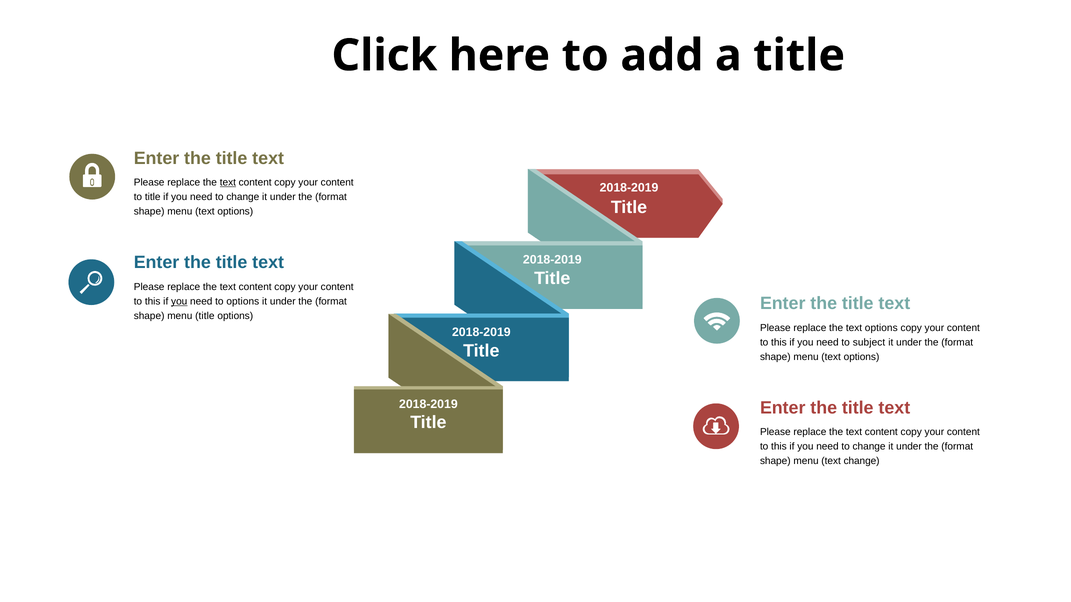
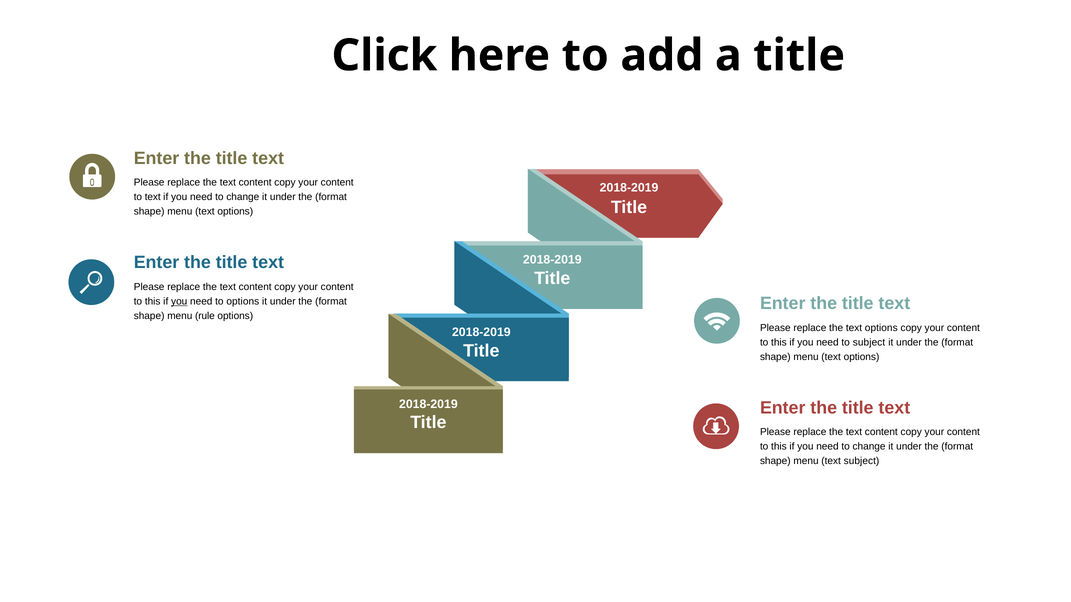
text underline: present -> none (228, 183)
to title: title -> text (153, 197)
menu title: title -> rule (205, 316)
text change: change -> subject (862, 461)
